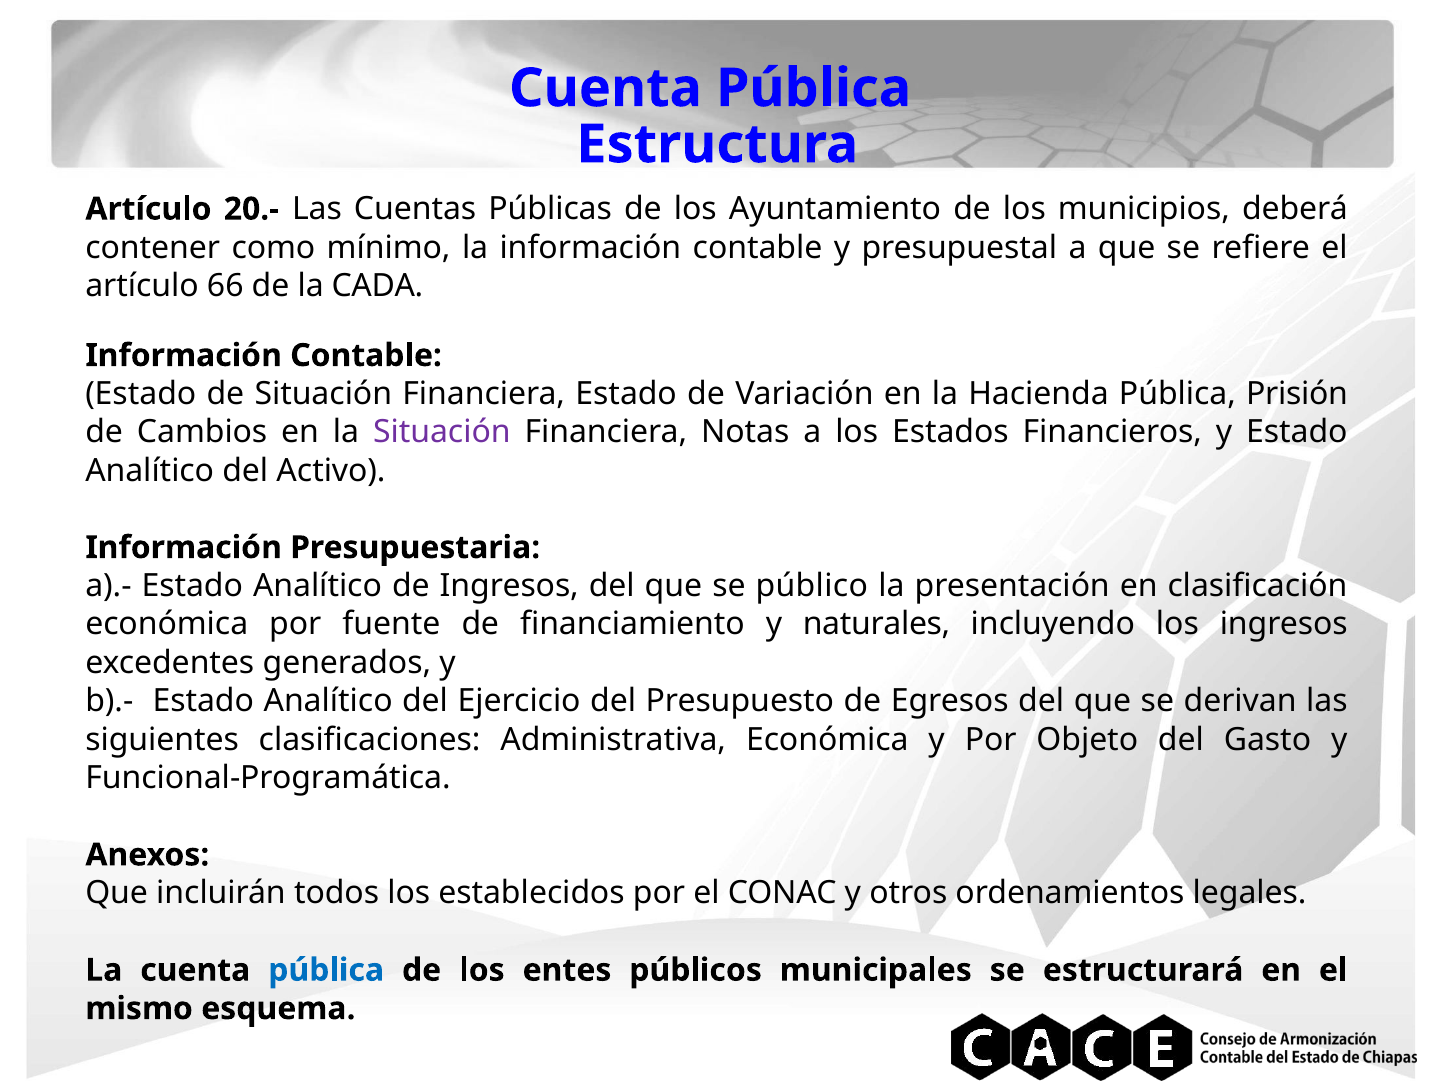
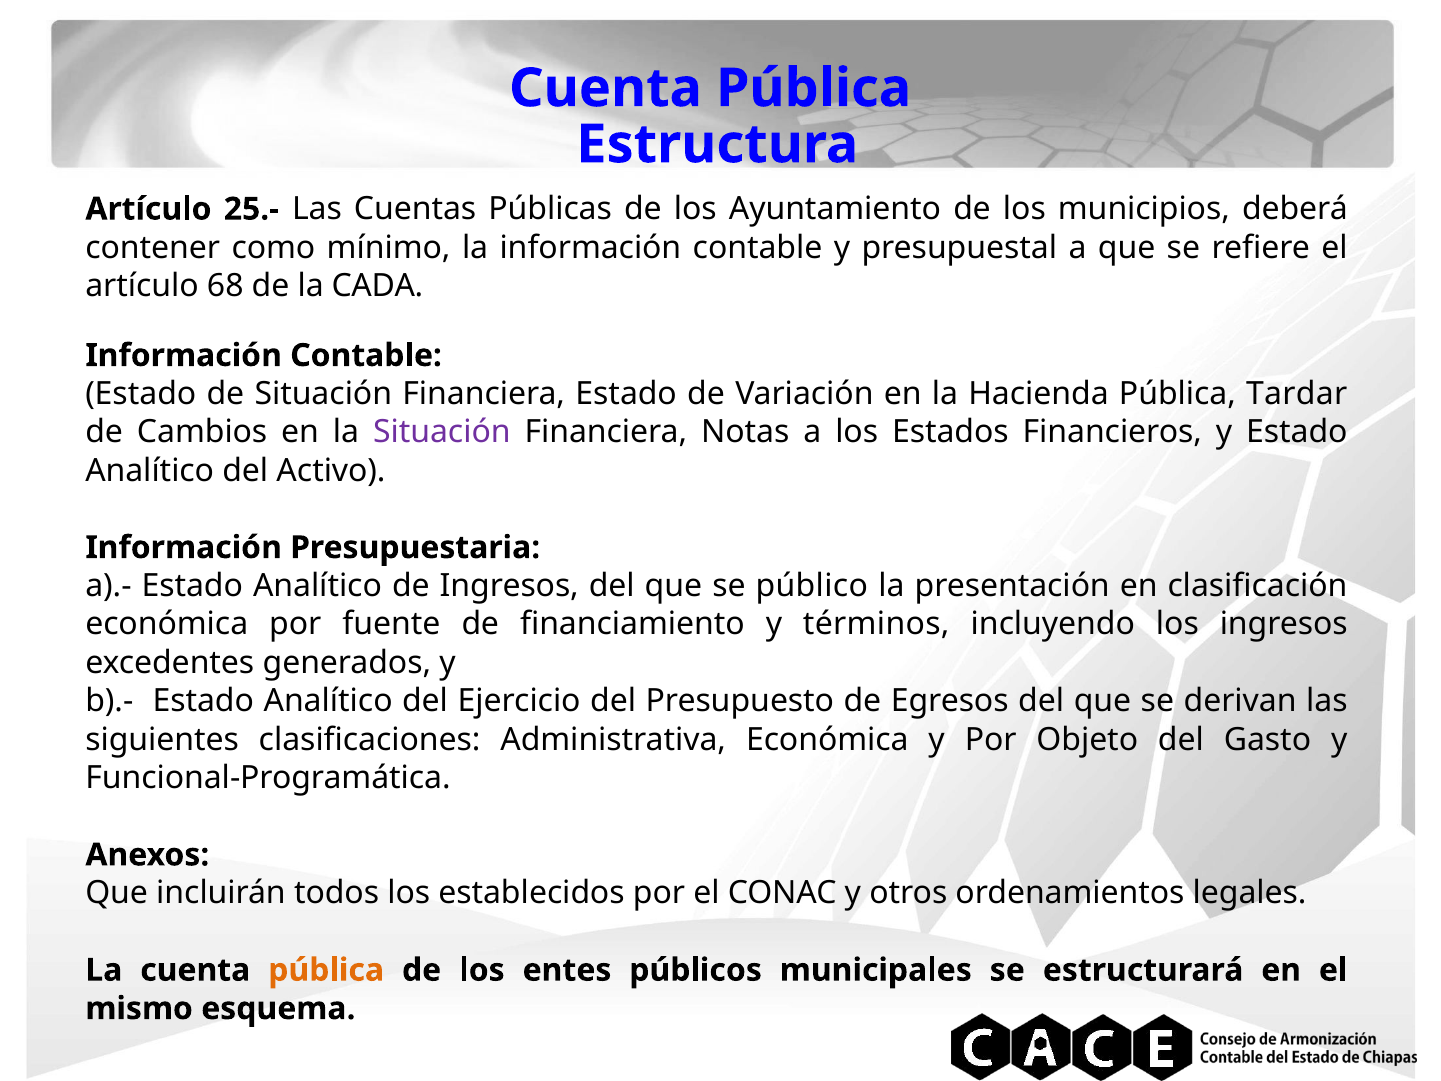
20.-: 20.- -> 25.- (252, 209)
66: 66 -> 68 (225, 286)
Prisión: Prisión -> Tardar (1297, 394)
naturales: naturales -> términos (876, 624)
pública colour: blue -> orange (326, 970)
